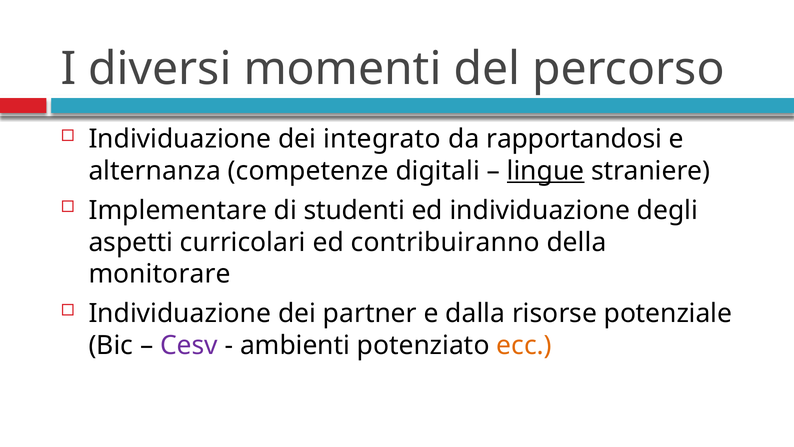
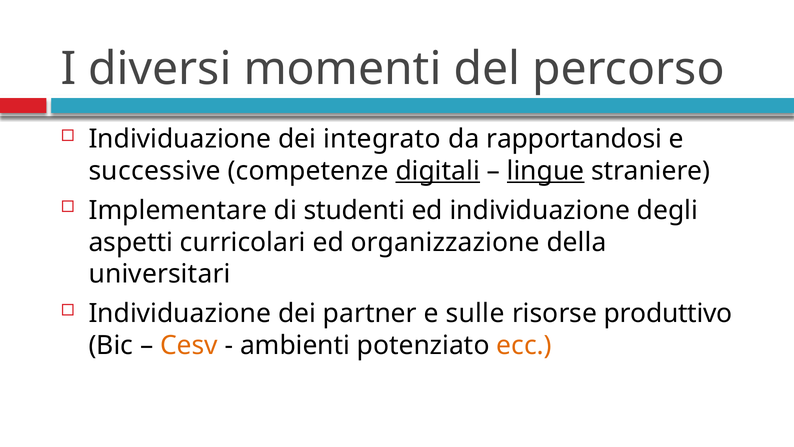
alternanza: alternanza -> successive (155, 171)
digitali underline: none -> present (438, 171)
contribuiranno: contribuiranno -> organizzazione (445, 242)
monitorare: monitorare -> universitari (160, 274)
dalla: dalla -> sulle (475, 313)
potenziale: potenziale -> produttivo (668, 313)
Cesv colour: purple -> orange (189, 345)
